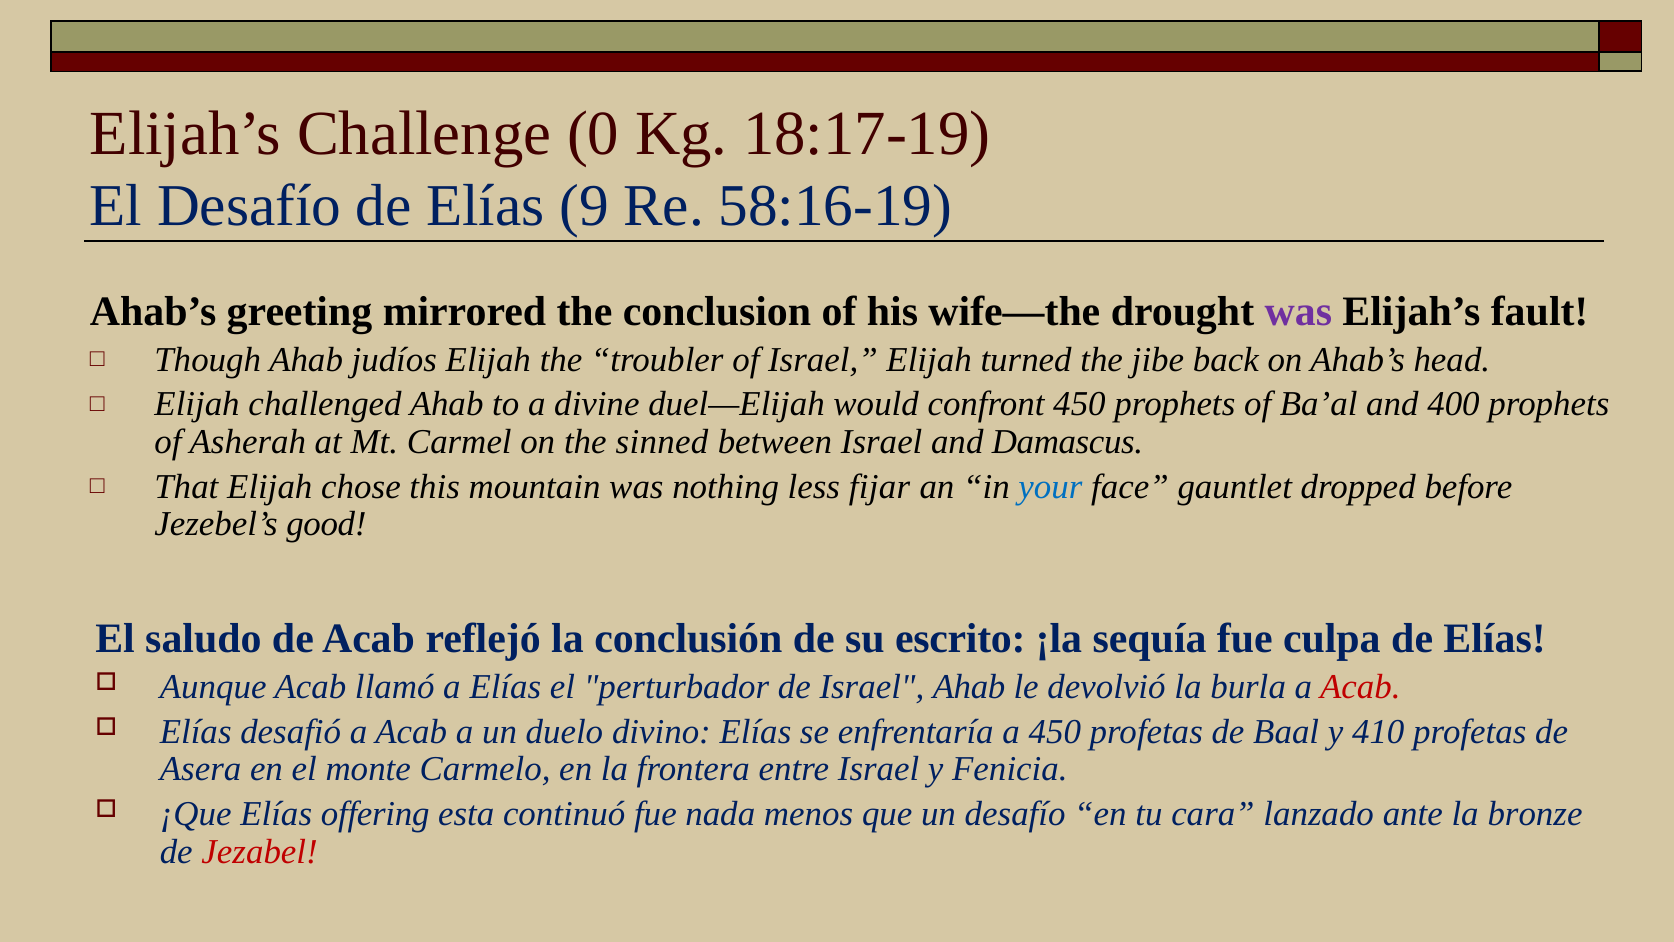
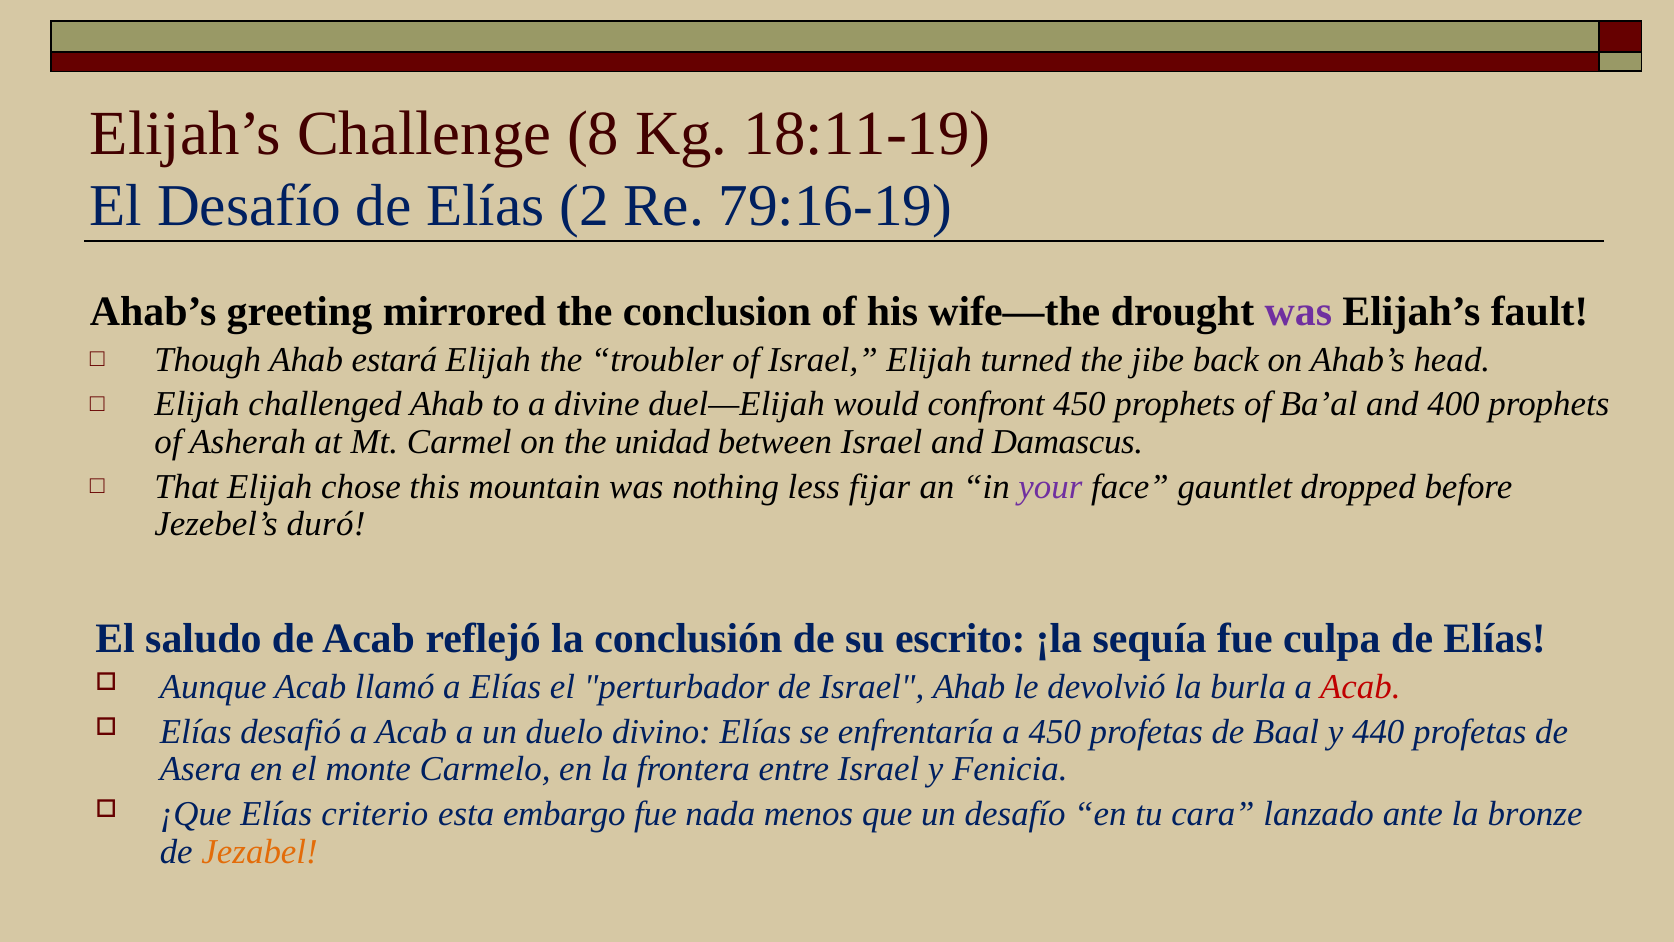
0: 0 -> 8 (593, 133)
18:17-19: 18:17-19 -> 18:11-19 (867, 133)
9: 9 -> 2 (584, 206)
58:16-19: 58:16-19 -> 79:16-19 (835, 206)
judíos: judíos -> estará (394, 360)
sinned: sinned -> unidad (662, 442)
your colour: blue -> purple (1050, 487)
good: good -> duró (326, 524)
410: 410 -> 440 (1378, 731)
offering: offering -> criterio (375, 813)
continuó: continuó -> embargo (564, 813)
Jezabel colour: red -> orange (260, 851)
